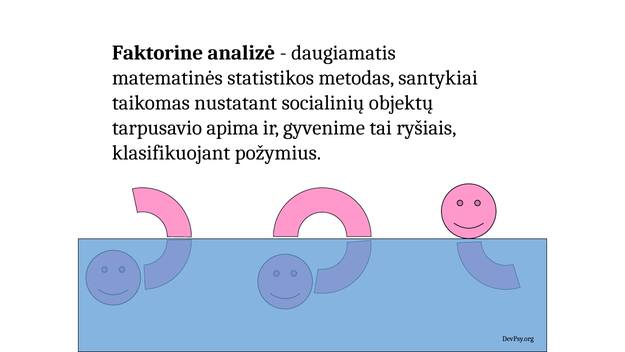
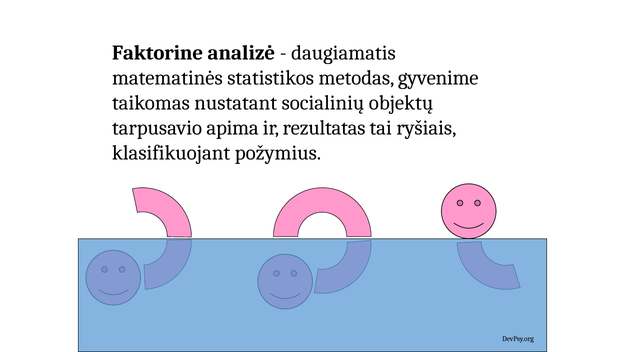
santykiai: santykiai -> gyvenime (438, 78)
gyvenime: gyvenime -> rezultatas (324, 128)
